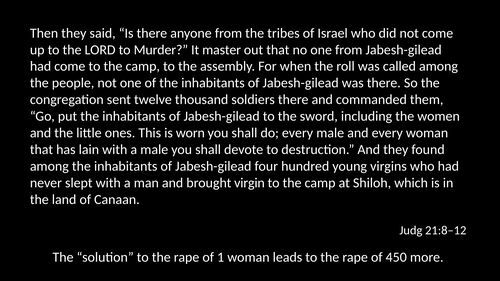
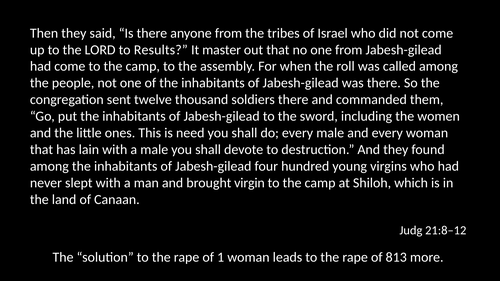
Murder: Murder -> Results (161, 50)
worn: worn -> need (190, 133)
450: 450 -> 813 (396, 258)
